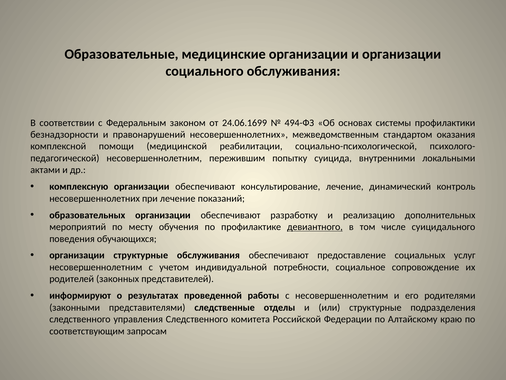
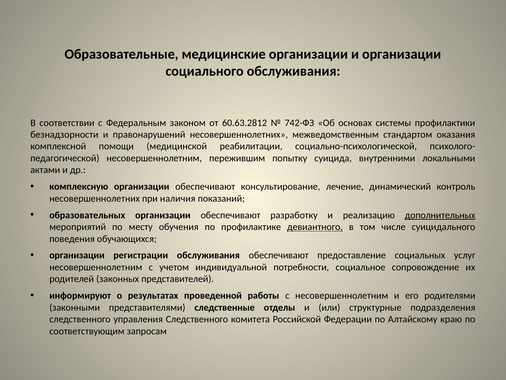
24.06.1699: 24.06.1699 -> 60.63.2812 (245, 123)
494-ФЗ: 494-ФЗ -> 742-ФЗ (299, 123)
при лечение: лечение -> наличия (178, 198)
дополнительных underline: none -> present (440, 215)
организации структурные: структурные -> регистрации (141, 255)
